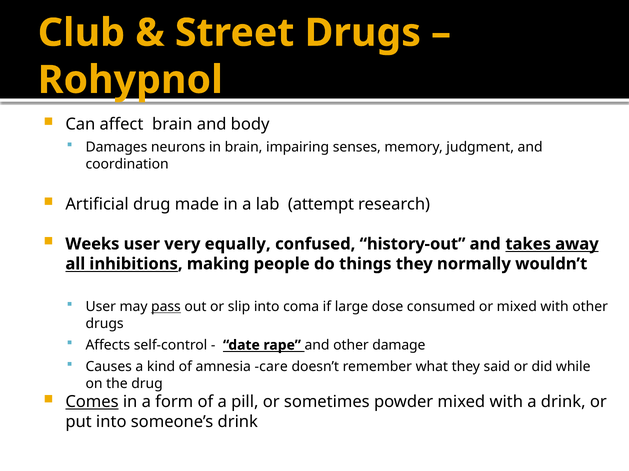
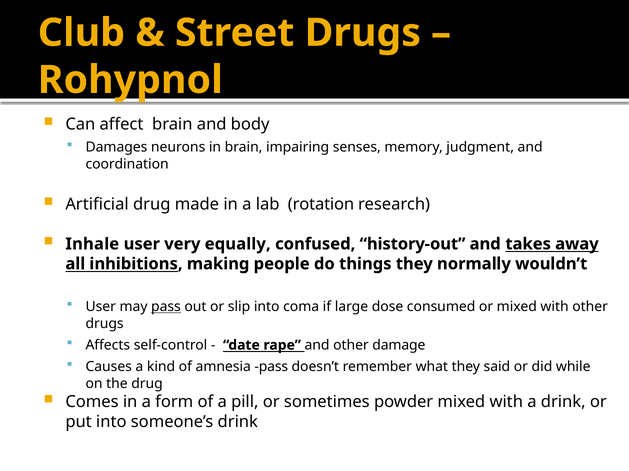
attempt: attempt -> rotation (321, 204)
Weeks: Weeks -> Inhale (92, 244)
amnesia care: care -> pass (271, 367)
Comes underline: present -> none (92, 403)
